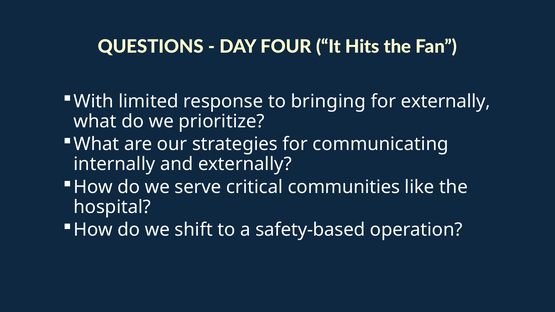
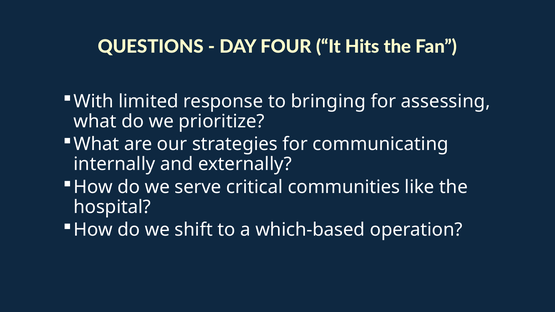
for externally: externally -> assessing (446, 101)
safety-based: safety-based -> which-based (310, 230)
